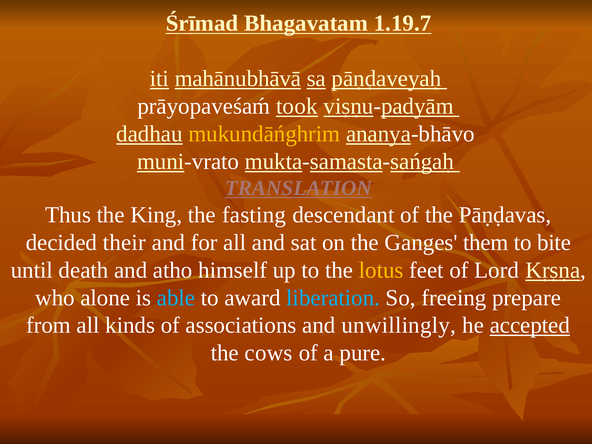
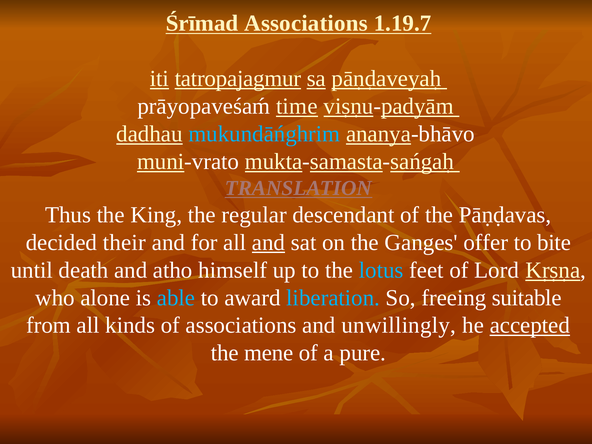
Śrīmad Bhagavatam: Bhagavatam -> Associations (306, 23)
mahānubhāvā: mahānubhāvā -> tatropajagmur (238, 79)
took: took -> time (297, 106)
mukundāńghrim colour: yellow -> light blue (264, 134)
fasting: fasting -> regular (254, 215)
and underline: none -> present (269, 242)
them: them -> offer (486, 242)
lotus colour: yellow -> light blue (381, 270)
prepare: prepare -> suitable (527, 298)
cows: cows -> mene (269, 353)
